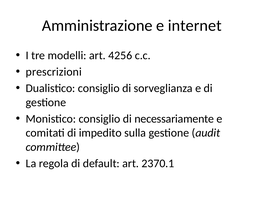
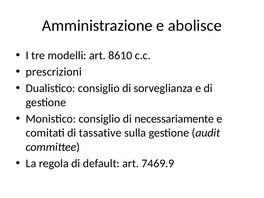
internet: internet -> abolisce (195, 26)
4256: 4256 -> 8610 (120, 55)
impedito: impedito -> tassative (100, 133)
2370.1: 2370.1 -> 7469.9 (158, 163)
